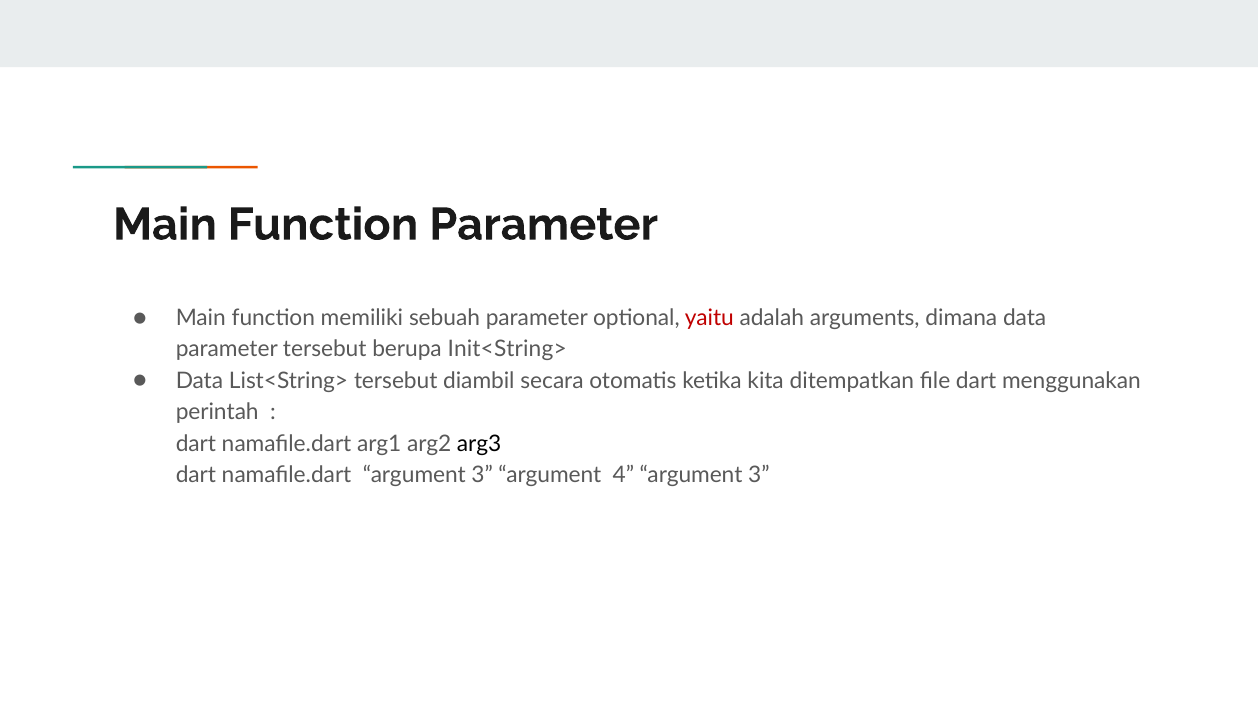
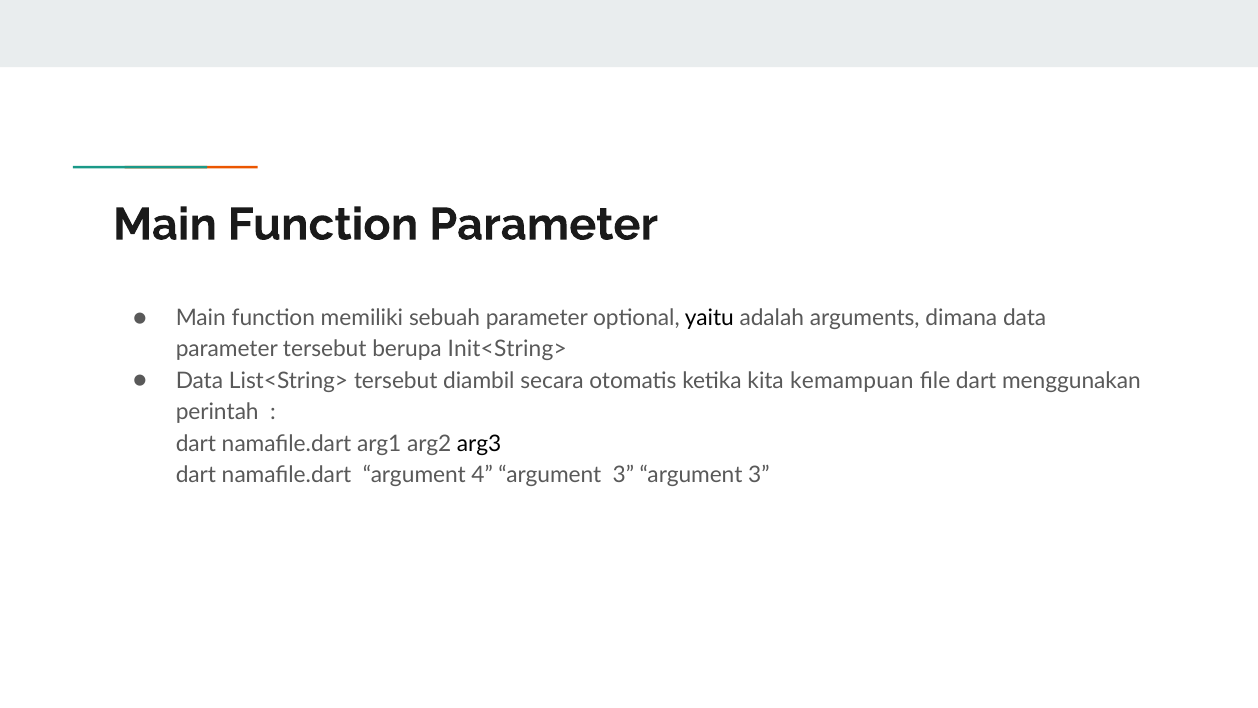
yaitu colour: red -> black (709, 318)
ditempatkan: ditempatkan -> kemampuan (852, 381)
namafile.dart argument 3: 3 -> 4 (482, 475)
4: 4 -> 3 (623, 475)
